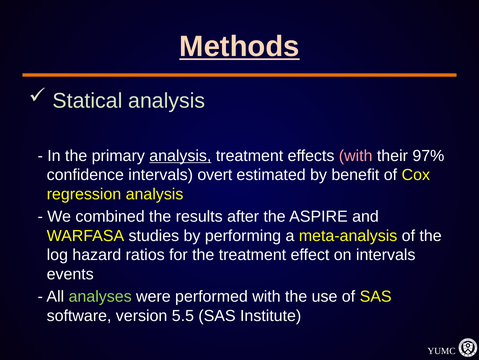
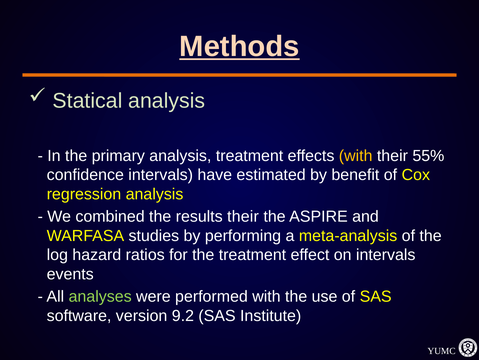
analysis underline: present -> none (180, 155)
with colour: pink -> yellow (356, 155)
97%: 97% -> 55% (428, 155)
overt: overt -> have (215, 175)
results after: after -> their (243, 216)
5.5: 5.5 -> 9.2 (183, 315)
